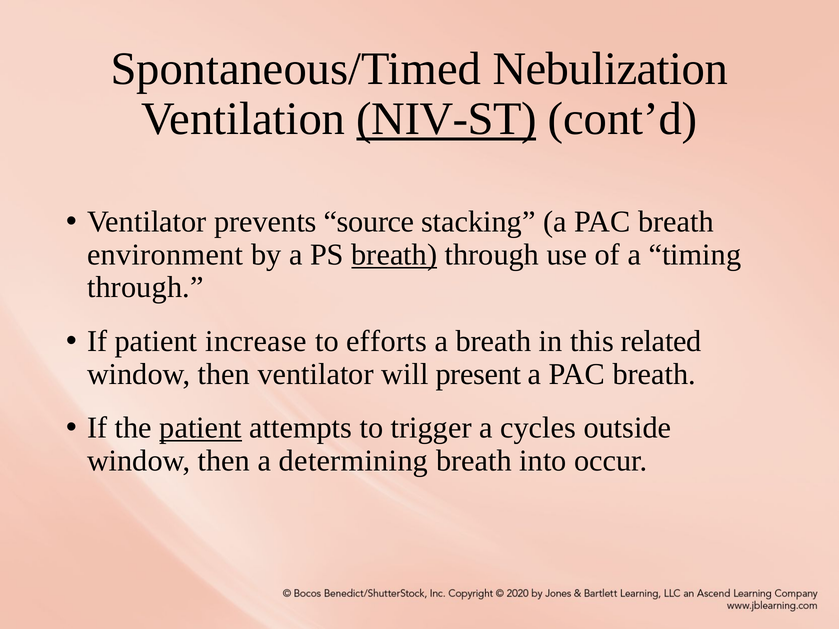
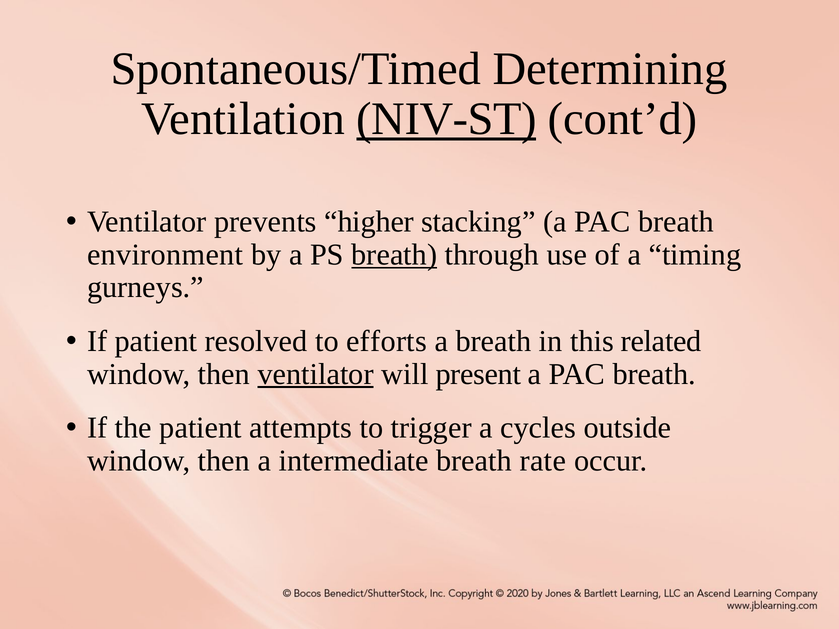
Nebulization: Nebulization -> Determining (610, 69)
source: source -> higher (369, 222)
through: through -> gurneys (145, 288)
increase: increase -> resolved (256, 341)
ventilator underline: none -> present (316, 374)
patient underline: present -> none (201, 428)
determining: determining -> intermediate (354, 461)
into: into -> rate (543, 461)
